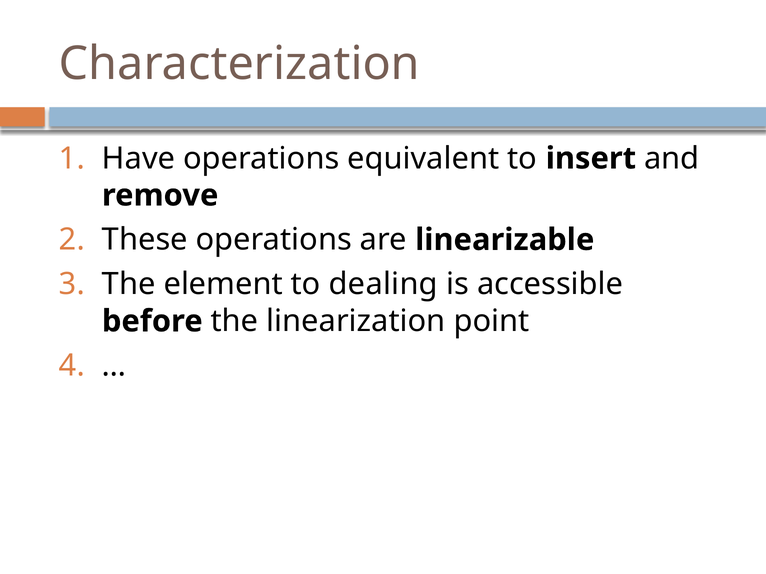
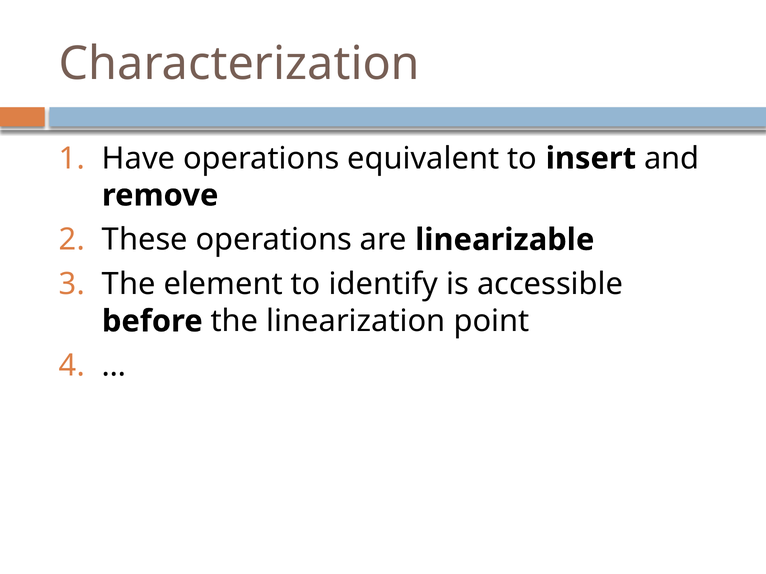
dealing: dealing -> identify (383, 284)
